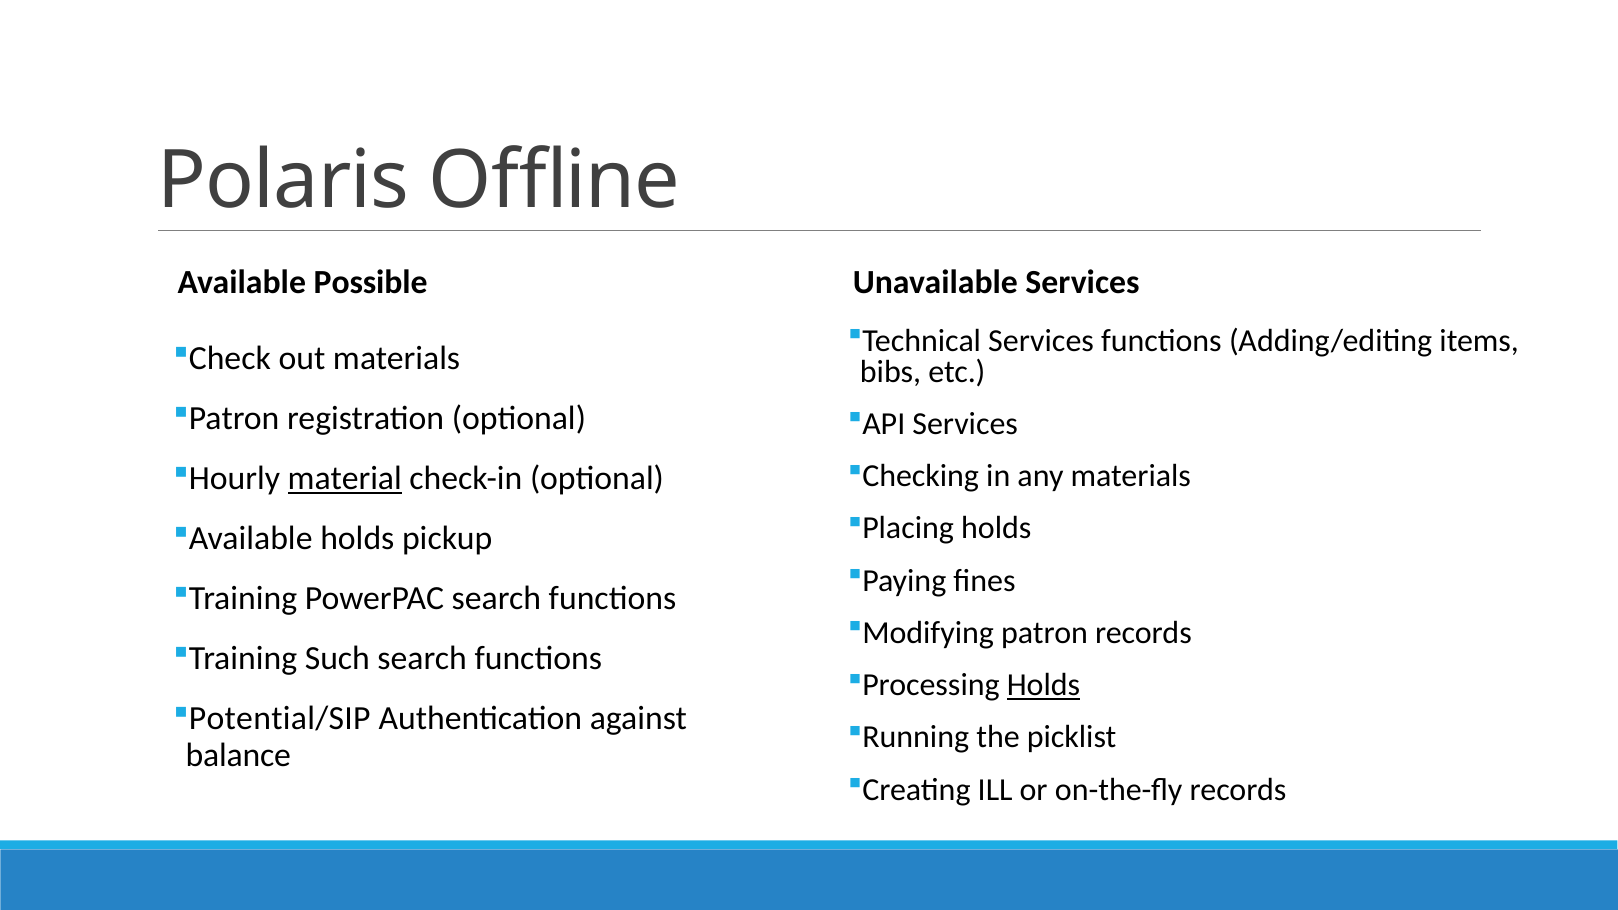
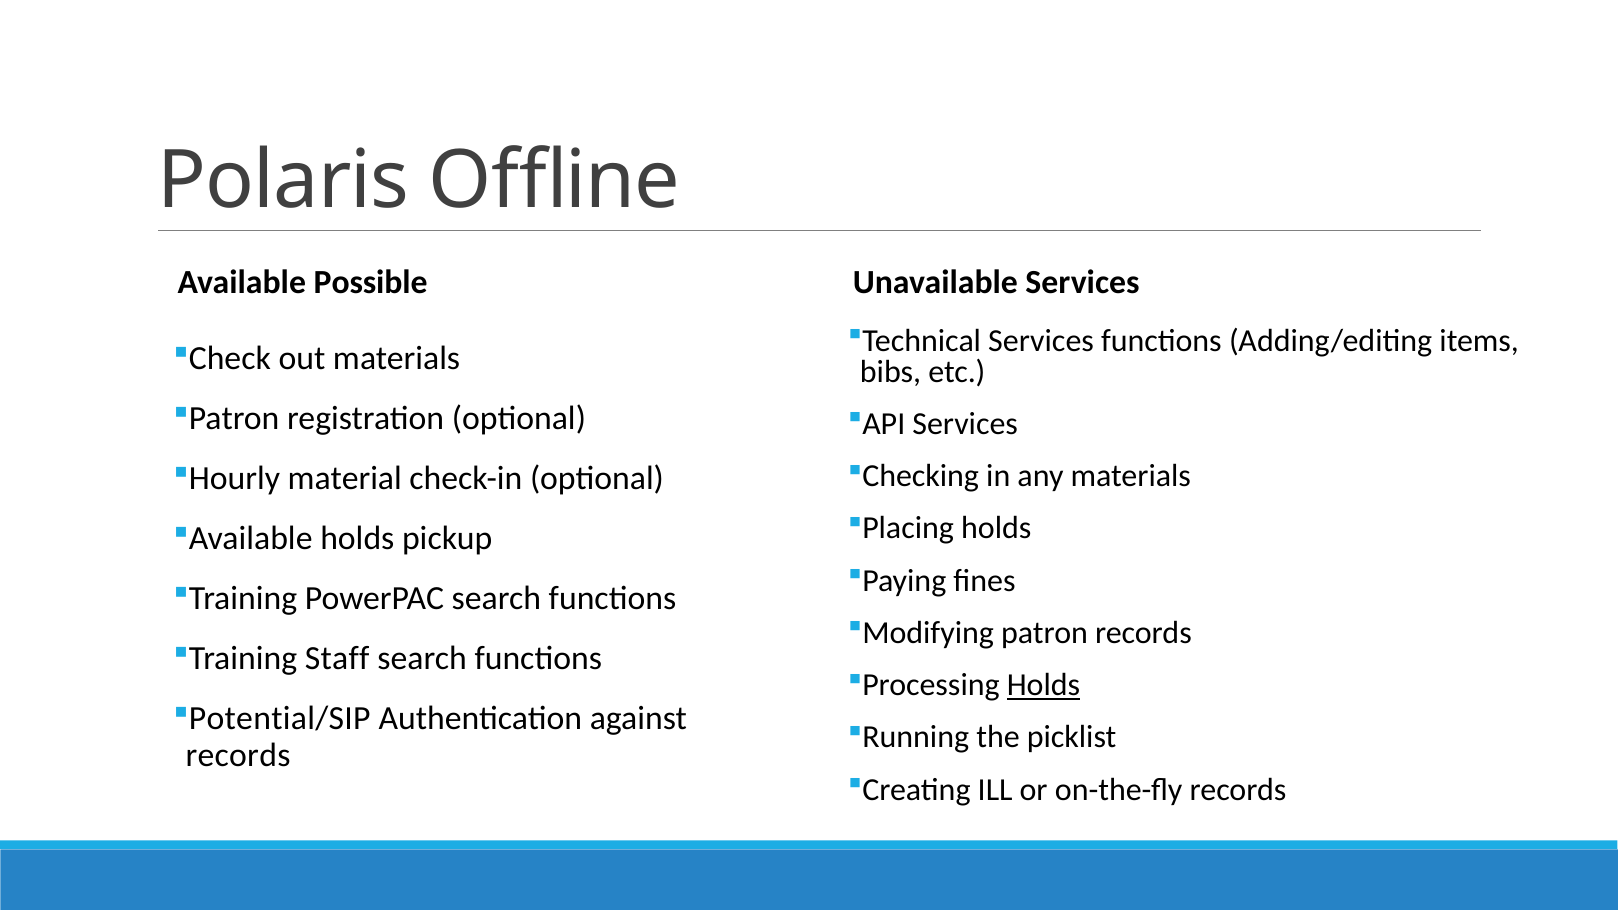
material underline: present -> none (345, 478)
Such: Such -> Staff (337, 659)
balance: balance -> records (238, 755)
